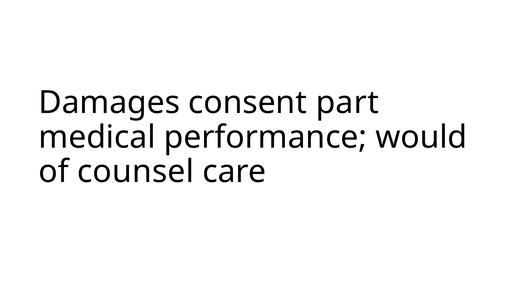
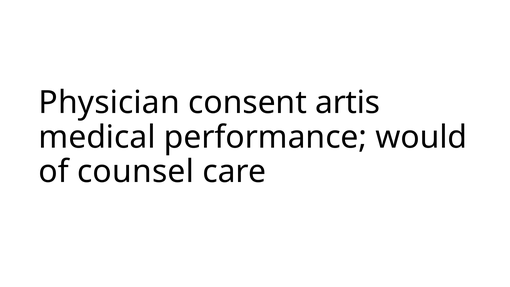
Damages: Damages -> Physician (109, 103)
part: part -> artis (348, 103)
